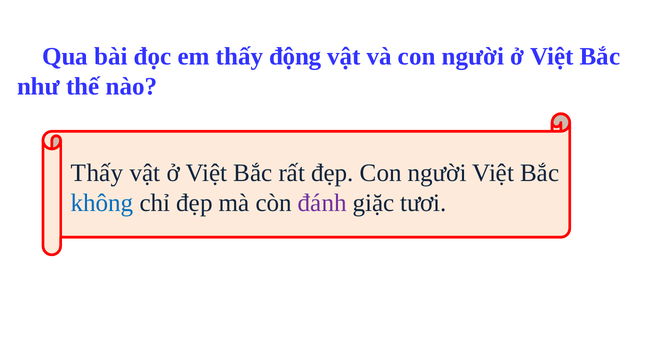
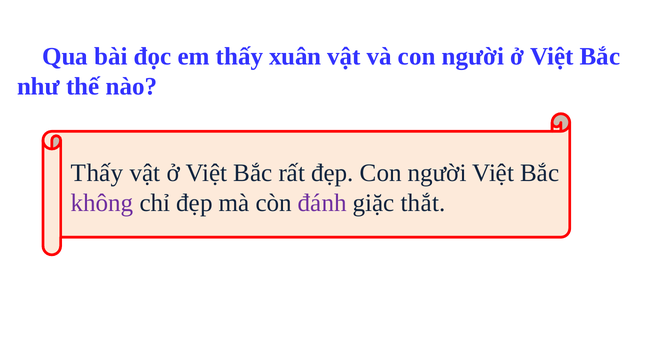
động: động -> xuân (295, 56)
không colour: blue -> purple (102, 203)
tươi: tươi -> thắt (423, 203)
